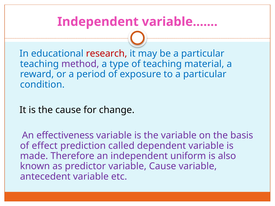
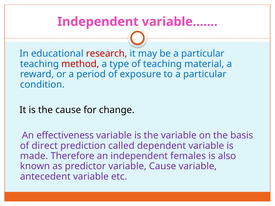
method colour: purple -> red (80, 64)
effect: effect -> direct (45, 146)
uniform: uniform -> females (188, 156)
